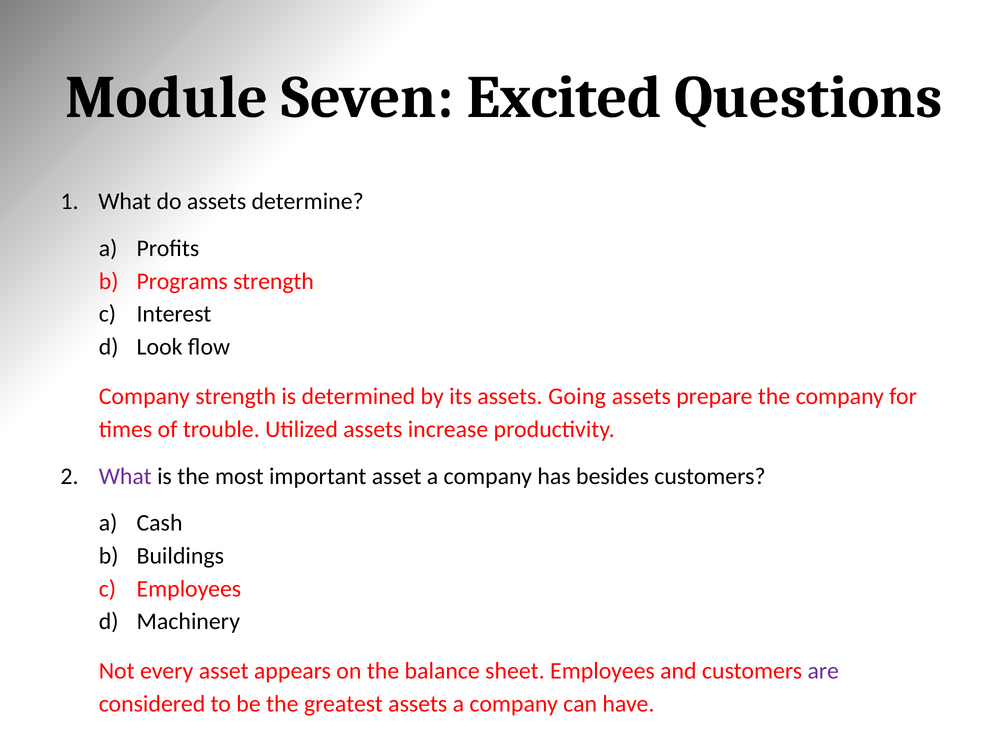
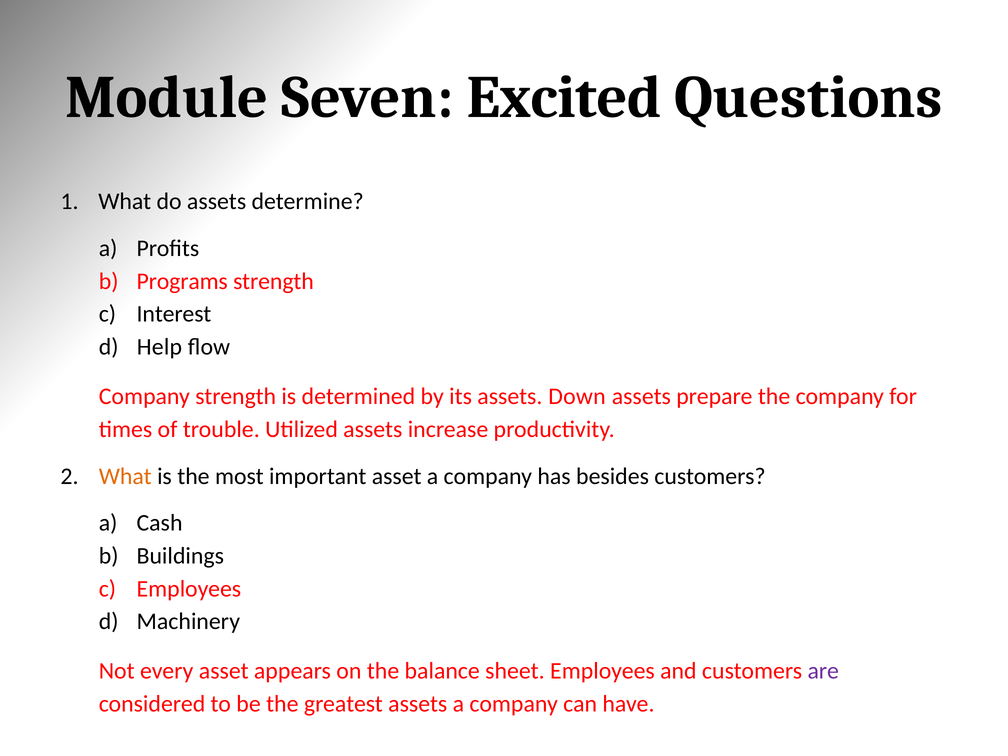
Look: Look -> Help (159, 347)
Going: Going -> Down (577, 397)
What colour: purple -> orange (125, 476)
